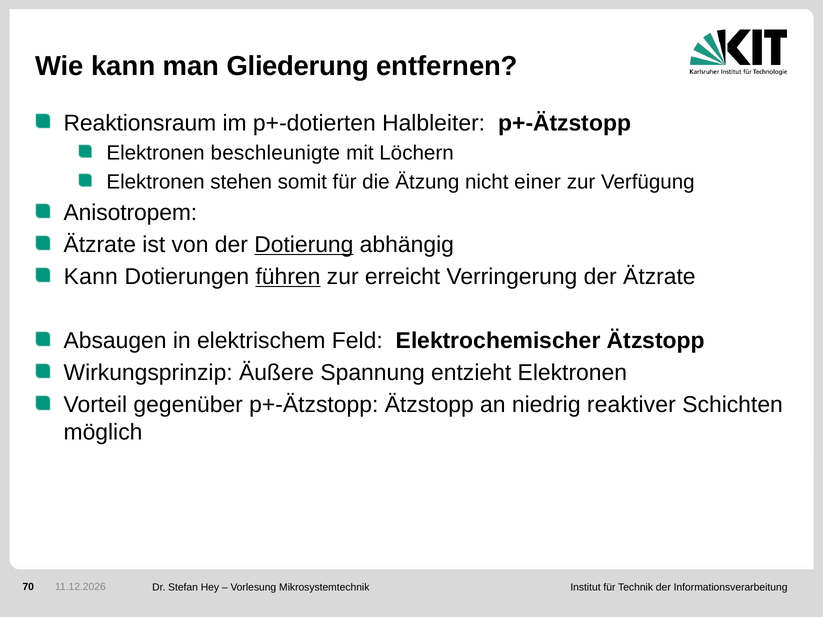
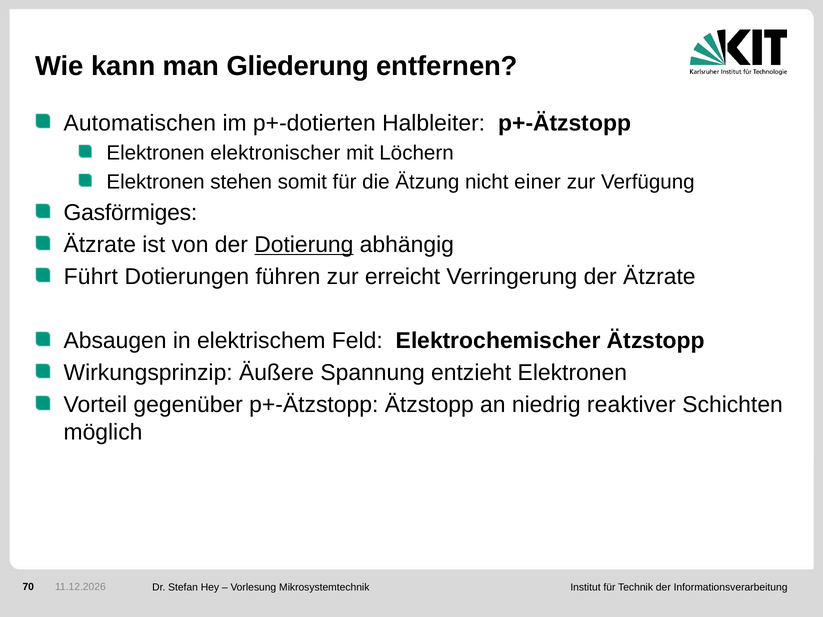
Reaktionsraum: Reaktionsraum -> Automatischen (140, 123)
beschleunigte: beschleunigte -> elektronischer (275, 153)
Anisotropem: Anisotropem -> Gasförmiges (130, 213)
Kann: Kann -> Führt (91, 277)
führen underline: present -> none (288, 277)
